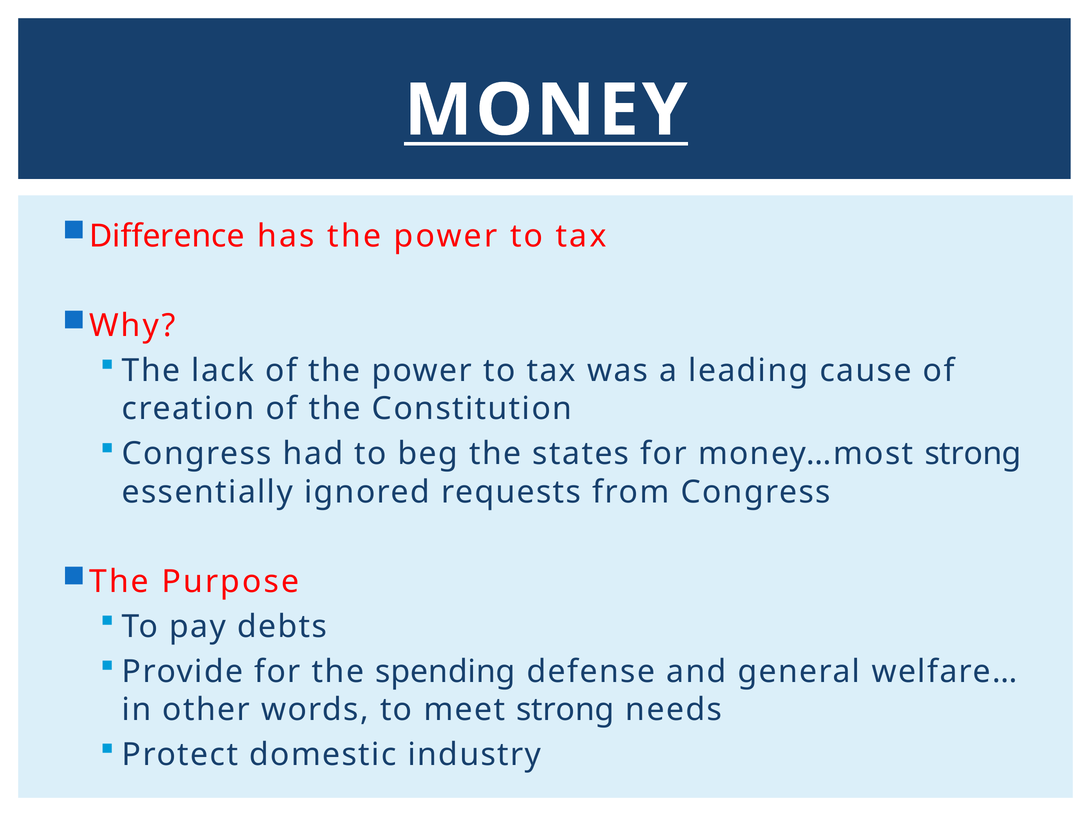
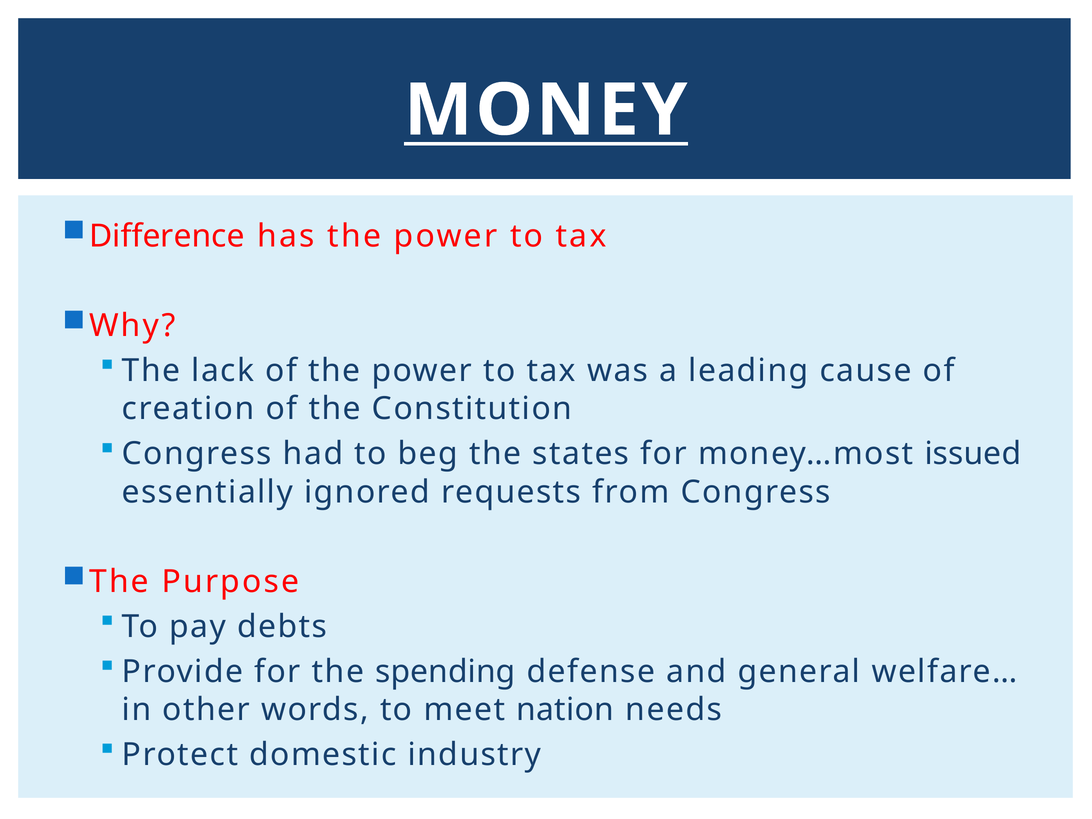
money…most strong: strong -> issued (973, 454)
meet strong: strong -> nation (565, 710)
